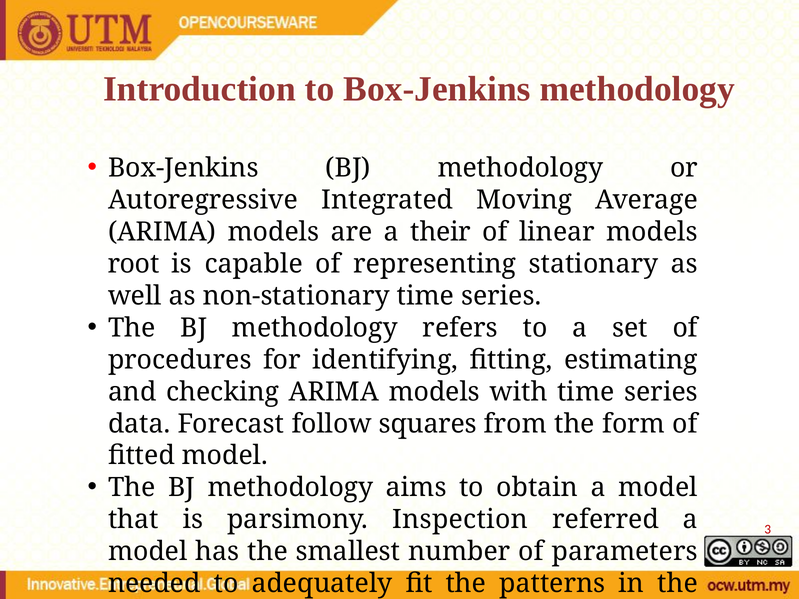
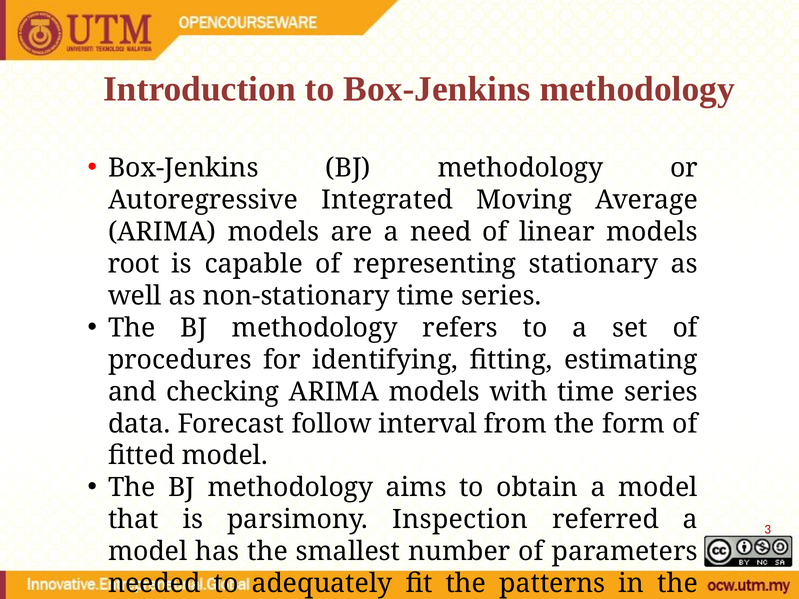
their: their -> need (441, 232)
squares: squares -> interval (428, 424)
